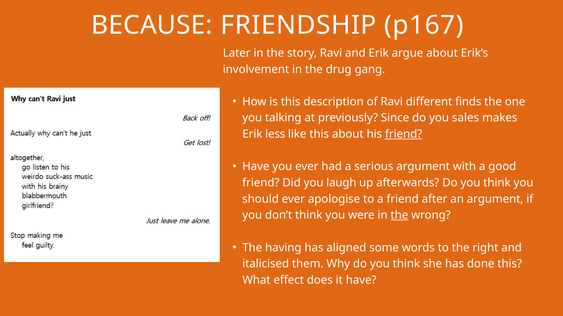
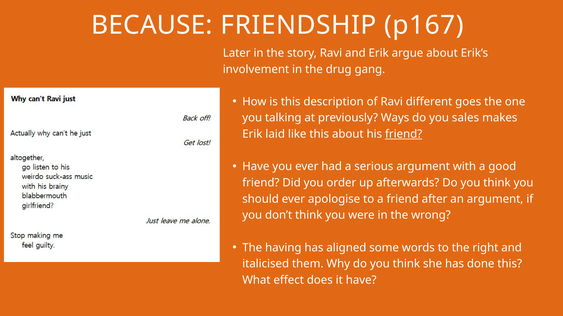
finds: finds -> goes (468, 102)
Since: Since -> Ways (395, 118)
less: less -> laid (275, 134)
laugh: laugh -> order (341, 183)
the underline: present -> none (399, 216)
